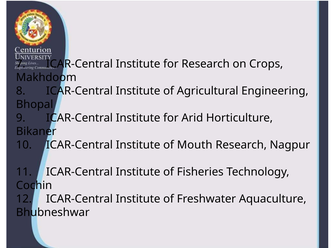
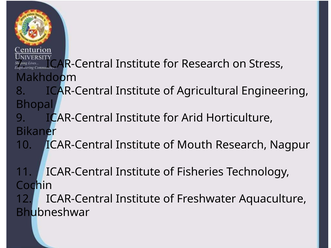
Crops: Crops -> Stress (266, 64)
